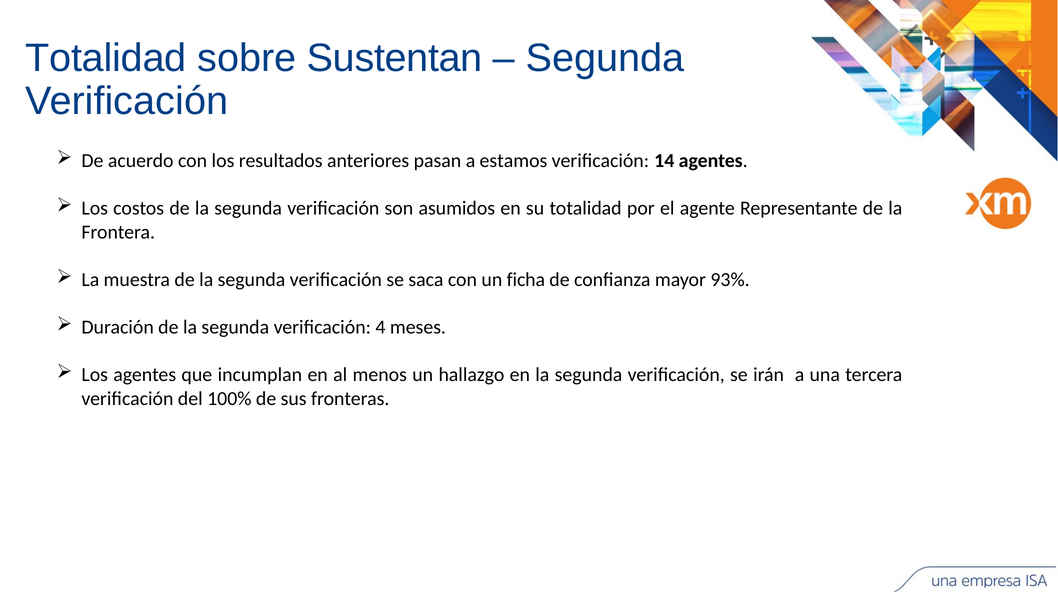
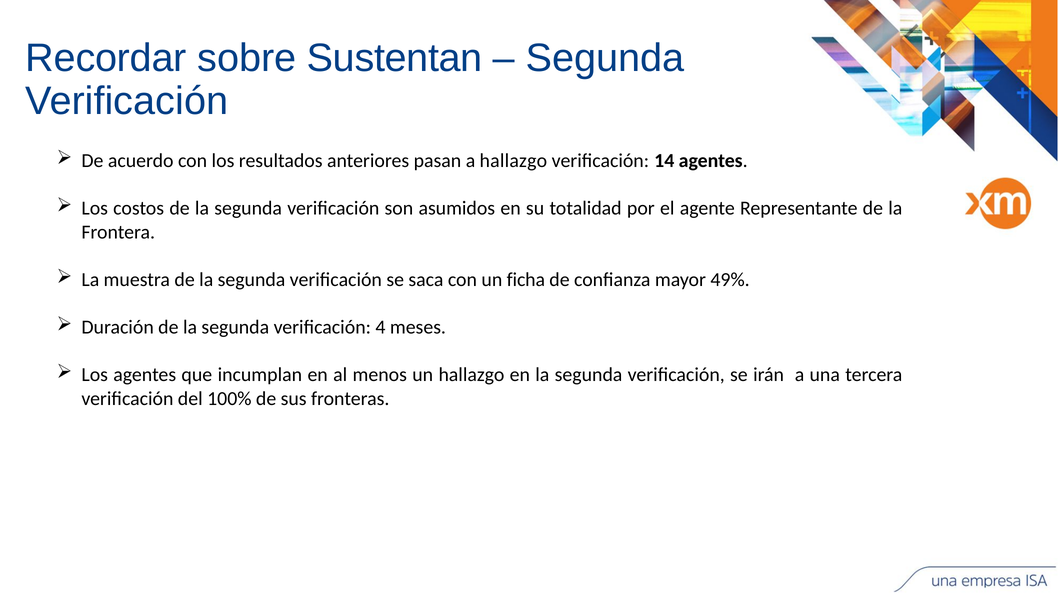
Totalidad: Totalidad -> Recordar (106, 58)
a estamos: estamos -> hallazgo (513, 161)
93%: 93% -> 49% (730, 280)
